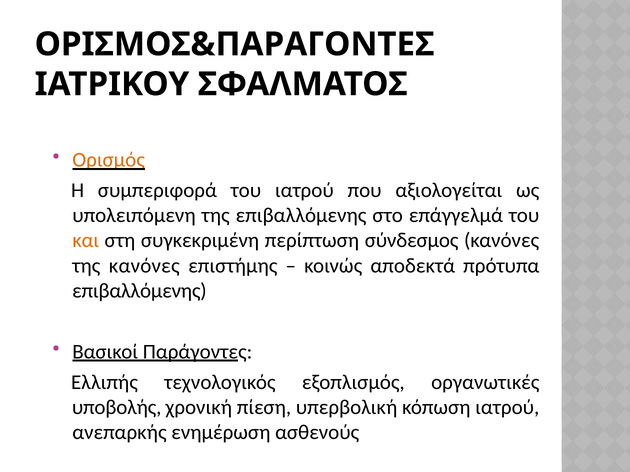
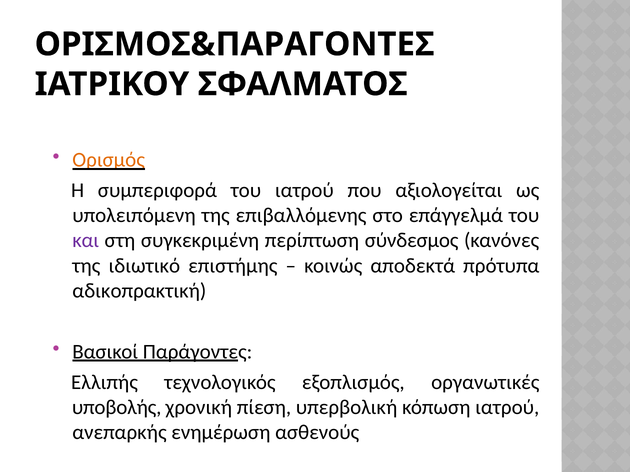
και colour: orange -> purple (86, 241)
της κανόνες: κανόνες -> ιδιωτικό (144, 266)
επιβαλλόμενης: επιβαλλόμενης -> αδικοπρακτική (139, 291)
